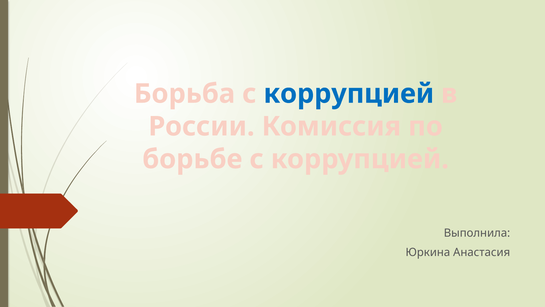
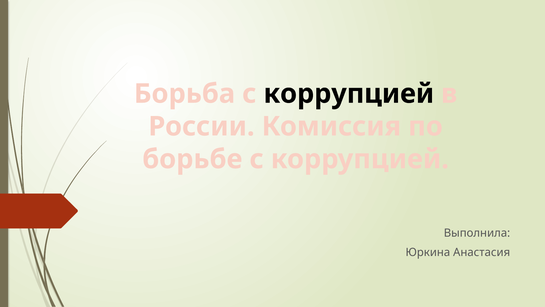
коррупцией colour: blue -> black (349, 94)
